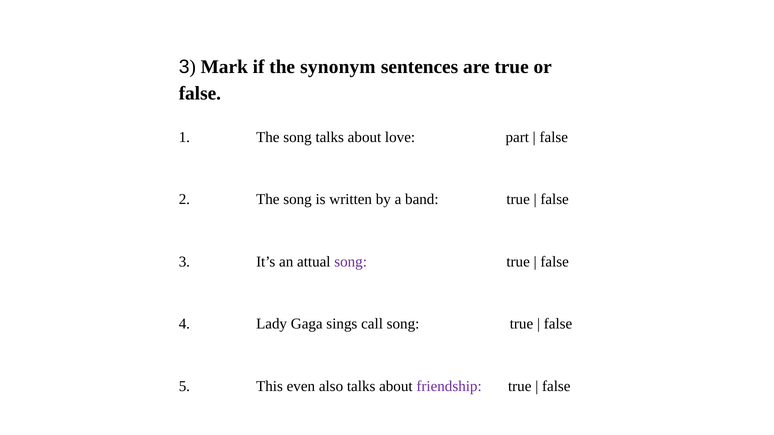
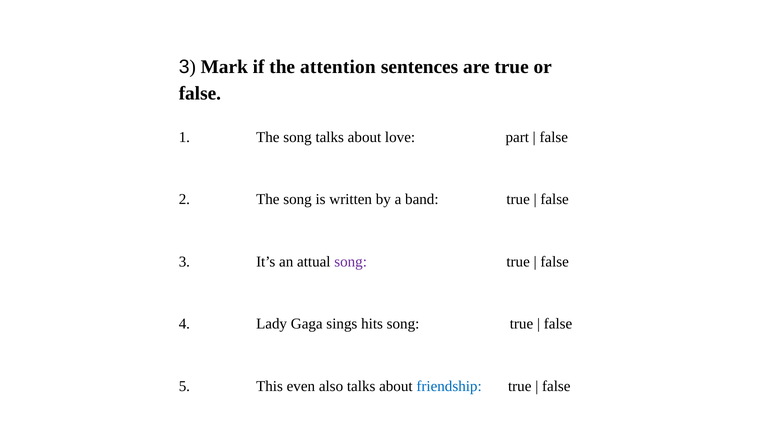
synonym: synonym -> attention (338, 67)
call: call -> hits (372, 324)
friendship colour: purple -> blue (449, 386)
